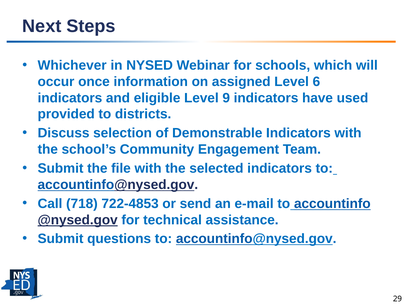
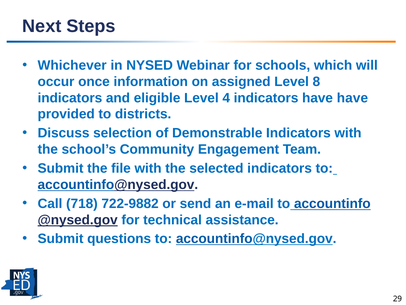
6: 6 -> 8 (316, 81)
9: 9 -> 4 (226, 98)
have used: used -> have (352, 98)
722-4853: 722-4853 -> 722-9882 (130, 203)
